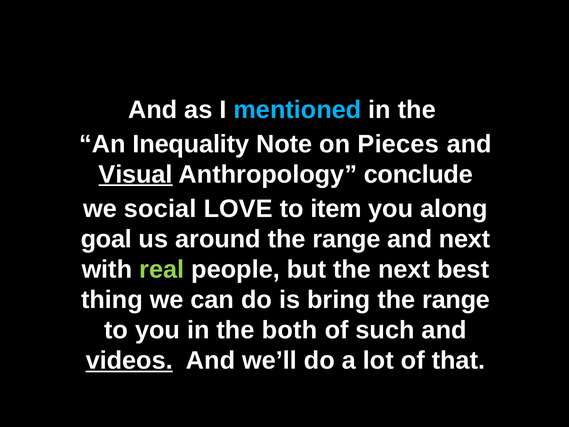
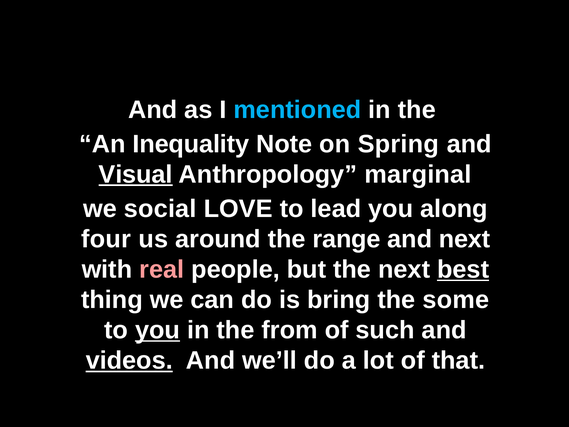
Pieces: Pieces -> Spring (398, 144)
conclude: conclude -> marginal (418, 174)
item: item -> lead (336, 209)
goal: goal -> four (106, 239)
real colour: light green -> pink (162, 269)
best underline: none -> present (463, 269)
bring the range: range -> some (456, 300)
you underline: none -> present (158, 330)
both: both -> from (290, 330)
